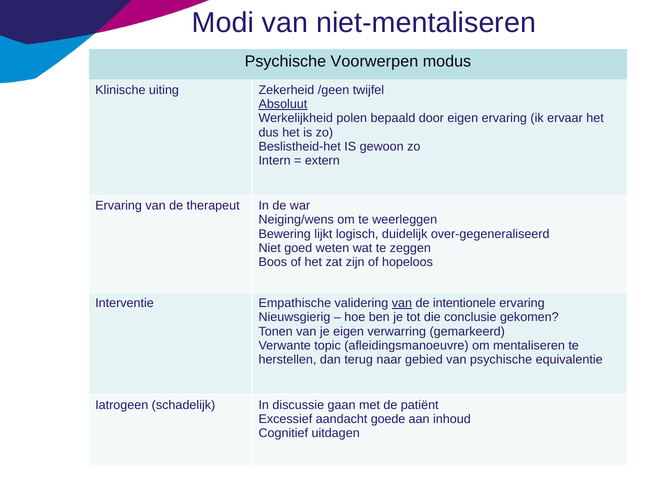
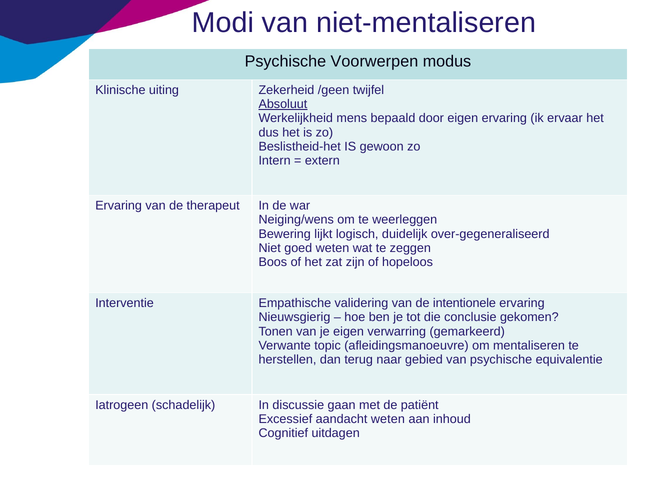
polen: polen -> mens (352, 118)
van underline: present -> none (402, 303)
aandacht goede: goede -> weten (388, 419)
